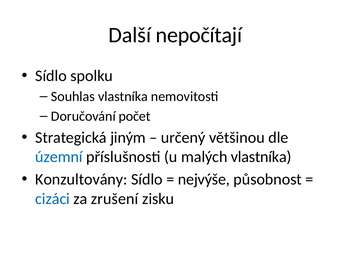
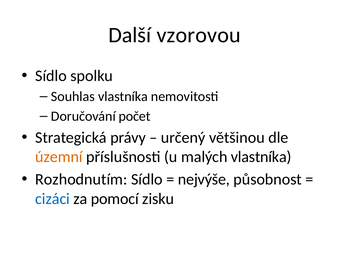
nepočítají: nepočítají -> vzorovou (199, 35)
jiným: jiným -> právy (128, 138)
územní colour: blue -> orange (59, 157)
Konzultovány: Konzultovány -> Rozhodnutím (81, 179)
zrušení: zrušení -> pomocí (115, 199)
